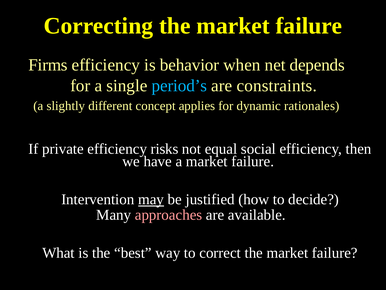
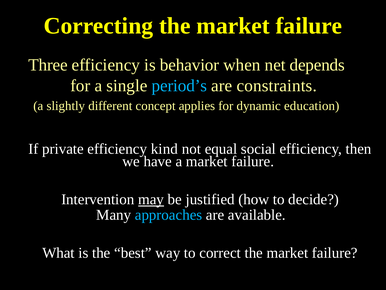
Firms: Firms -> Three (48, 65)
rationales: rationales -> education (312, 106)
risks: risks -> kind (164, 149)
approaches colour: pink -> light blue (169, 215)
